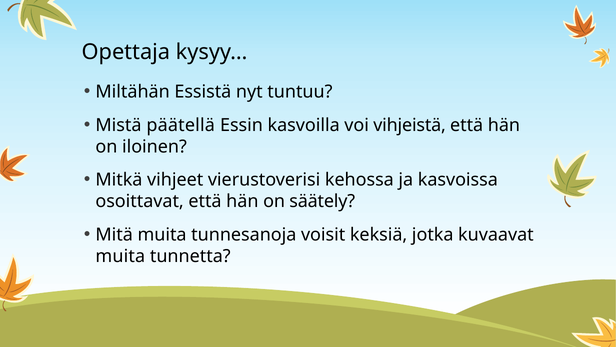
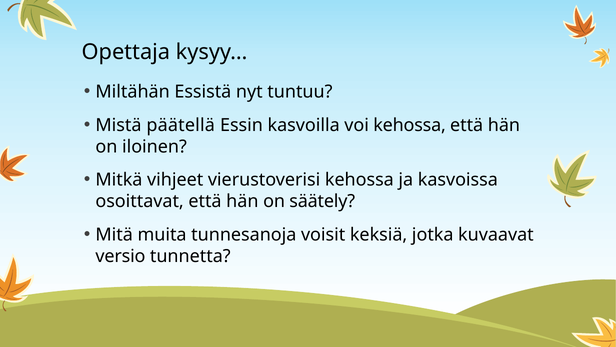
voi vihjeistä: vihjeistä -> kehossa (410, 125)
muita: muita -> versio (120, 256)
